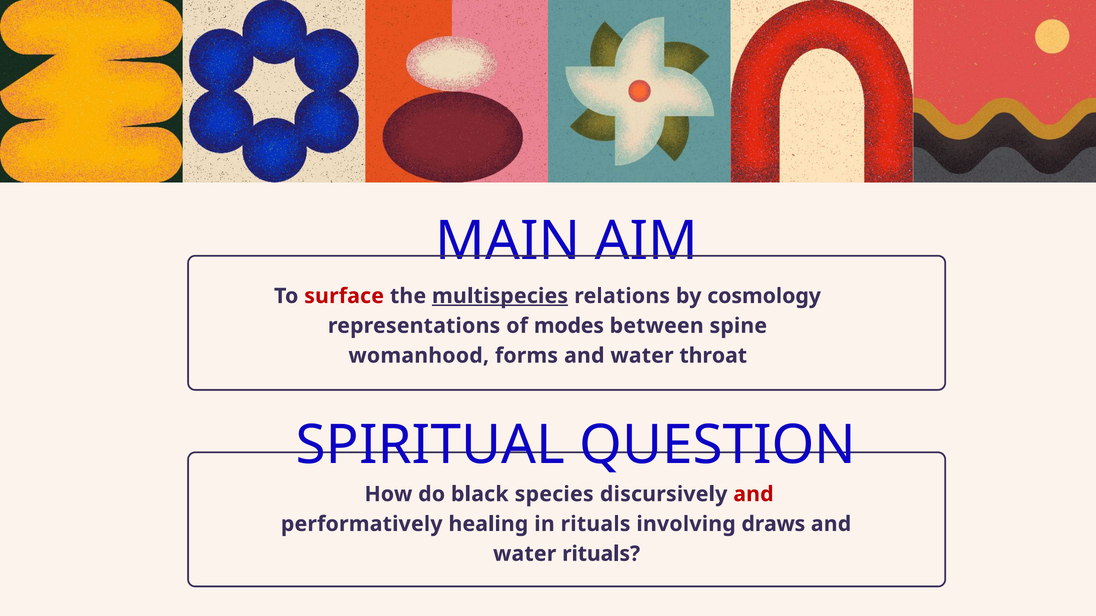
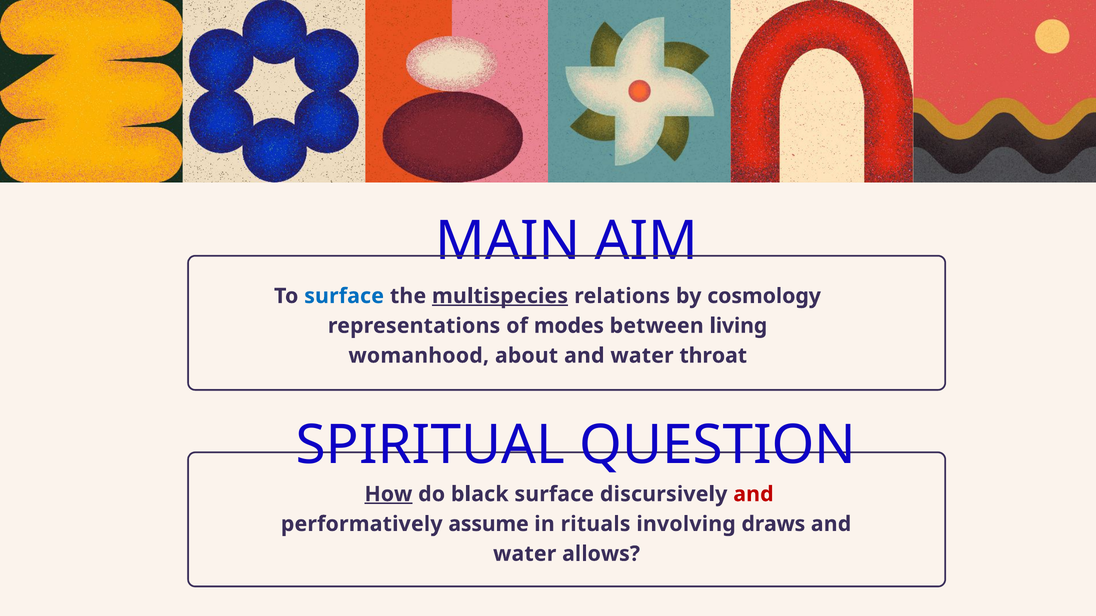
surface colour: red -> blue (344, 296)
spine: spine -> living (738, 326)
forms: forms -> about (526, 356)
How underline: none -> present (388, 495)
black species: species -> surface (554, 495)
healing: healing -> assume (489, 524)
water rituals: rituals -> allows (601, 554)
